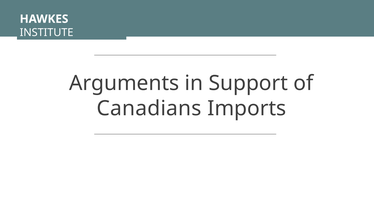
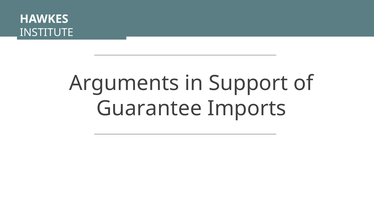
Canadians: Canadians -> Guarantee (149, 109)
